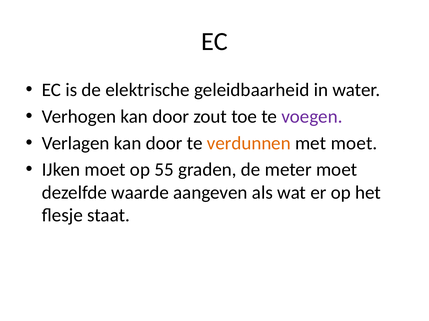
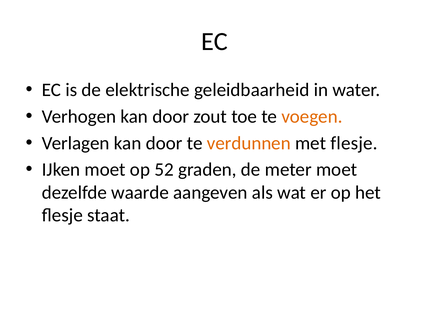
voegen colour: purple -> orange (312, 117)
met moet: moet -> flesje (354, 143)
55: 55 -> 52 (164, 170)
